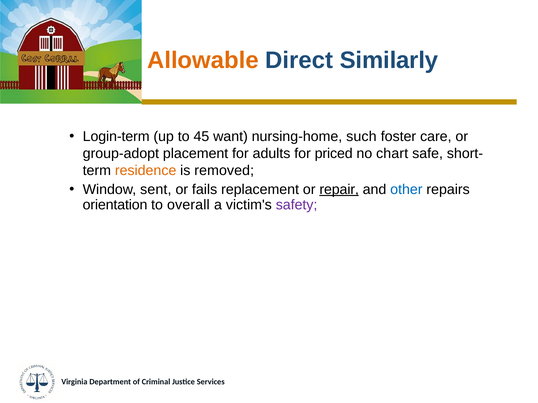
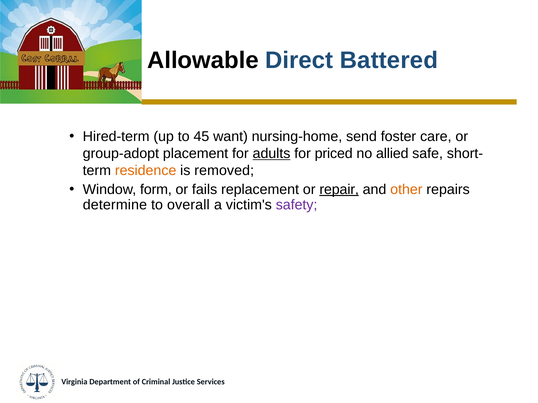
Allowable colour: orange -> black (203, 60)
Similarly: Similarly -> Battered (389, 60)
Login-term: Login-term -> Hired-term (116, 137)
such: such -> send (361, 137)
adults underline: none -> present (272, 154)
chart: chart -> allied (392, 154)
sent: sent -> form (156, 190)
other colour: blue -> orange (406, 190)
orientation: orientation -> determine (115, 205)
